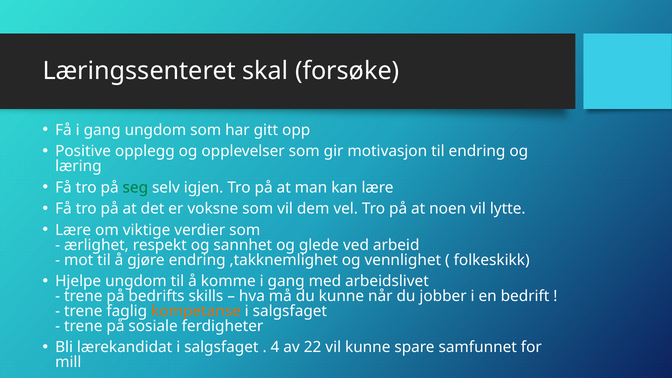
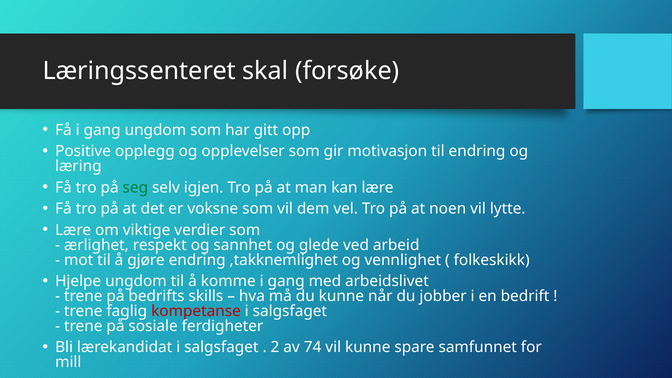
kompetanse colour: orange -> red (196, 311)
4: 4 -> 2 (275, 347)
22: 22 -> 74 (313, 347)
